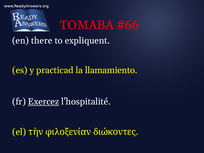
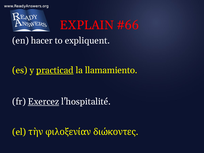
TOMABA: TOMABA -> EXPLAIN (87, 25)
there: there -> hacer (42, 41)
practicad underline: none -> present (55, 70)
